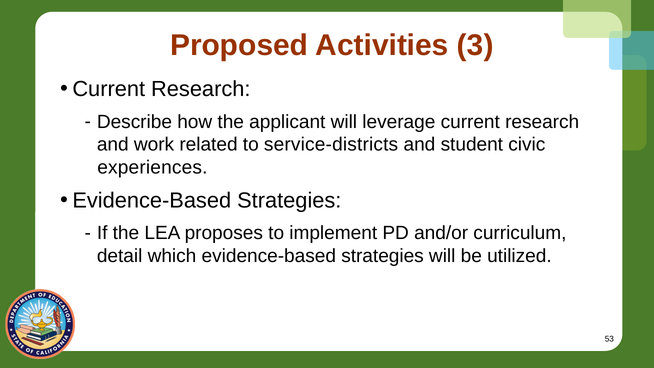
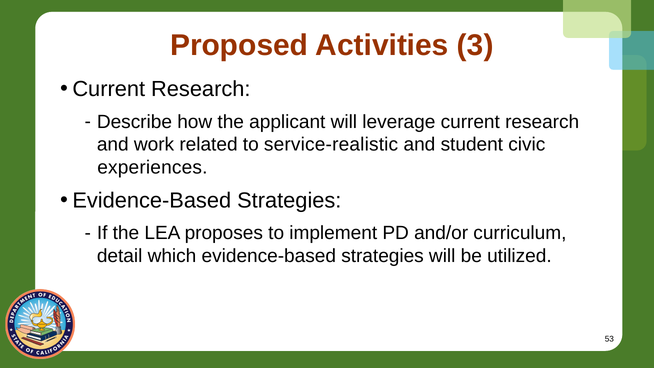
service-districts: service-districts -> service-realistic (331, 145)
